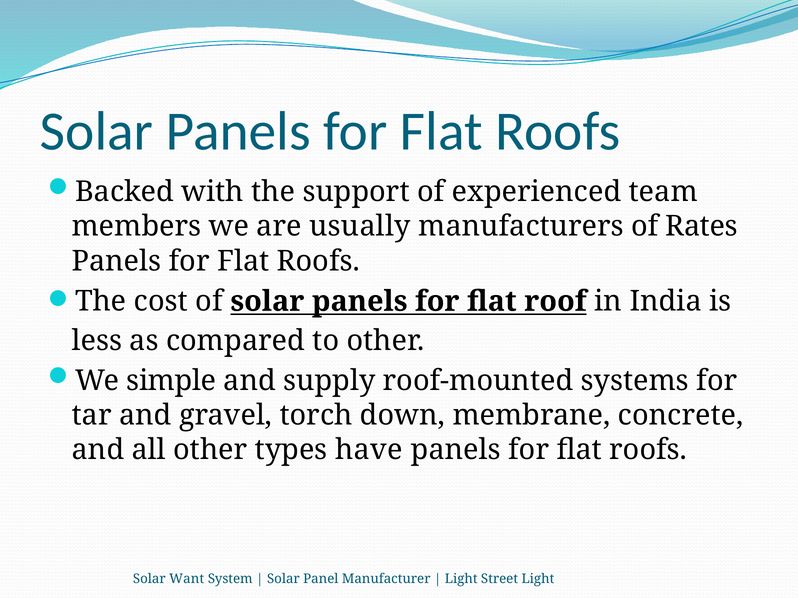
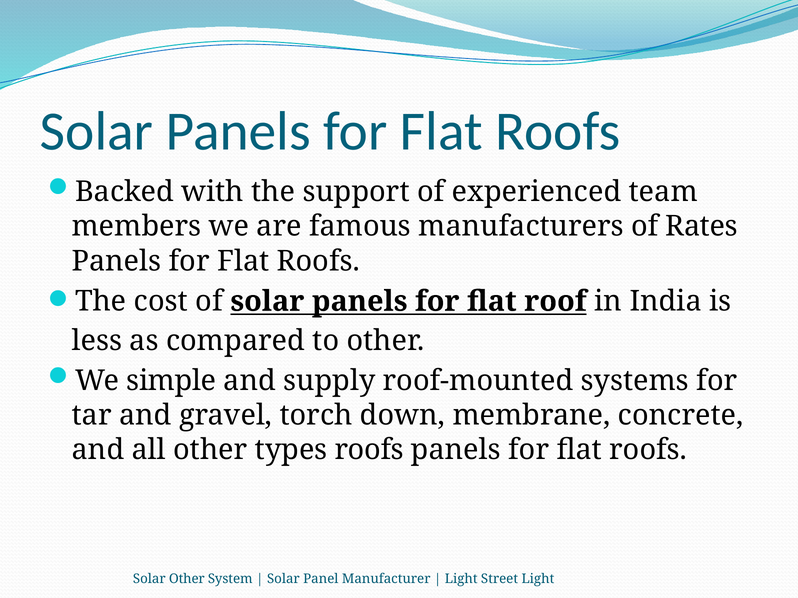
usually: usually -> famous (360, 227)
types have: have -> roofs (369, 450)
Solar Want: Want -> Other (187, 580)
